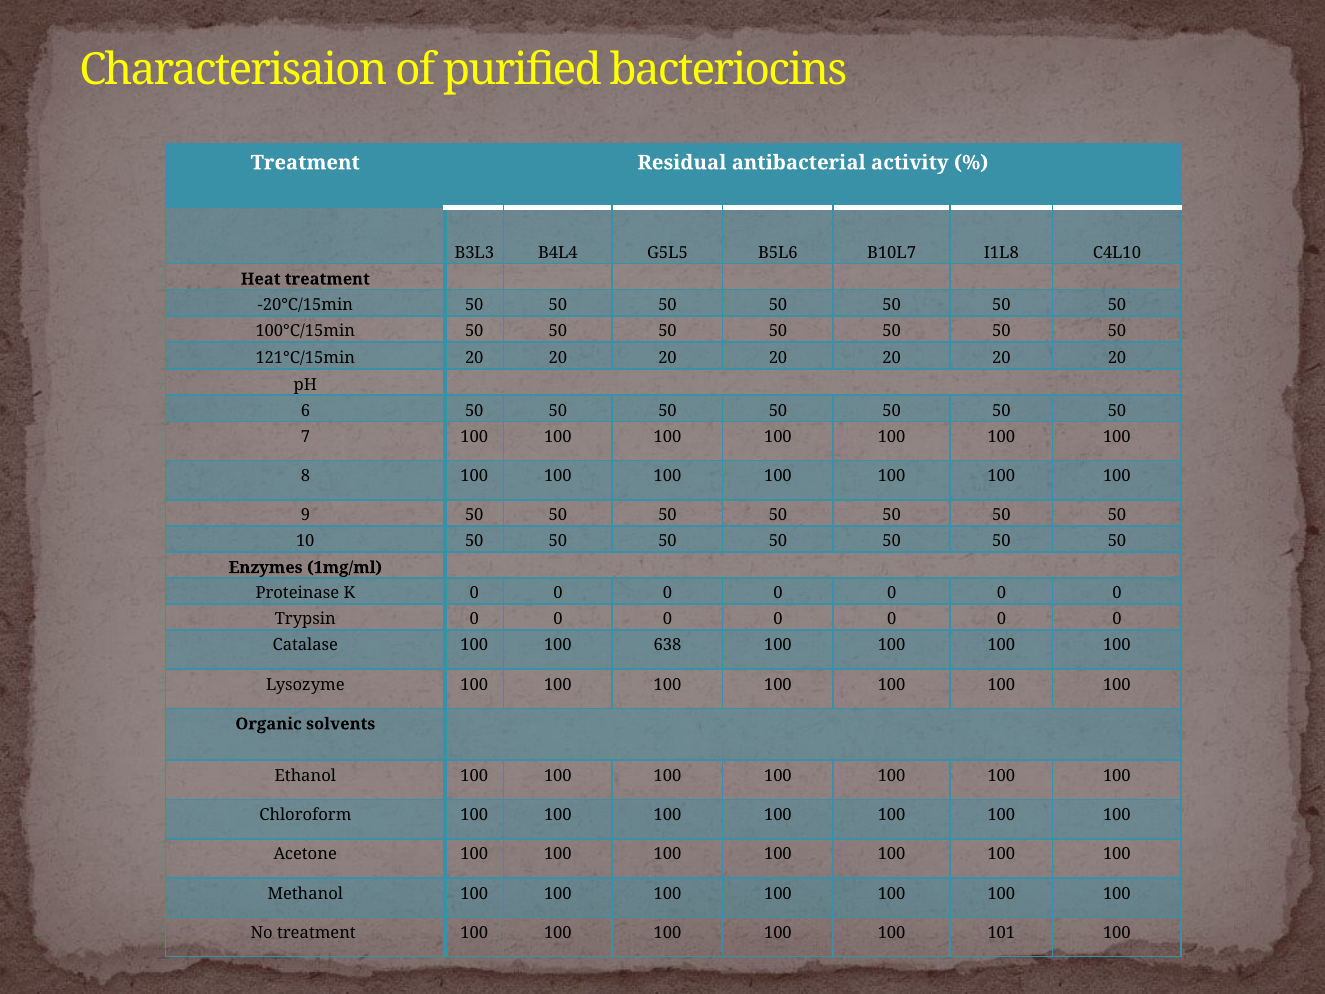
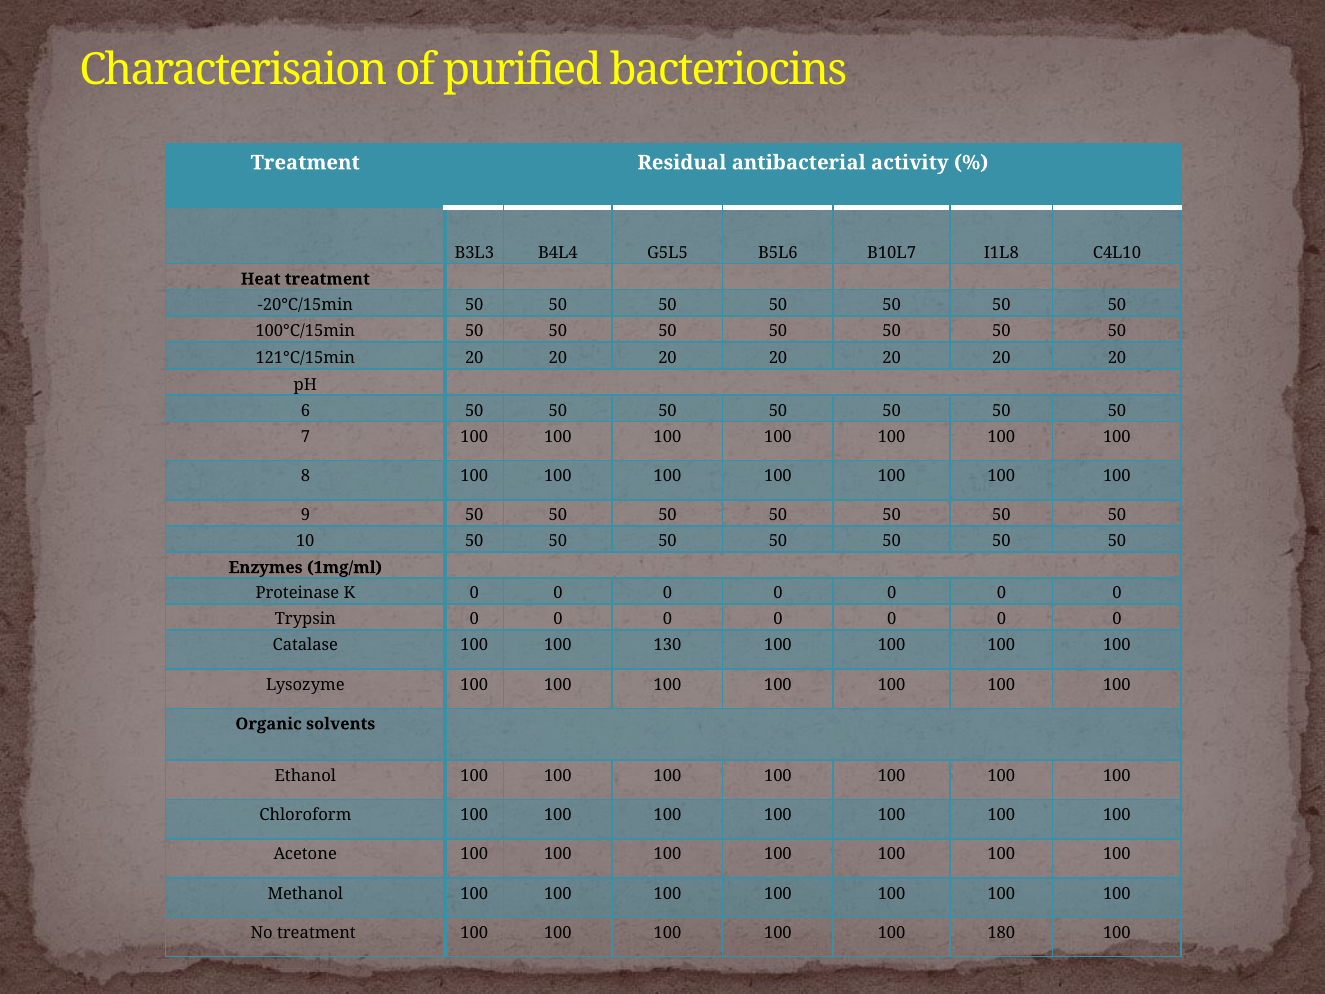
638: 638 -> 130 (668, 645)
101: 101 -> 180 (1001, 933)
